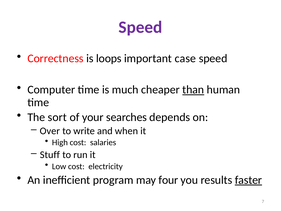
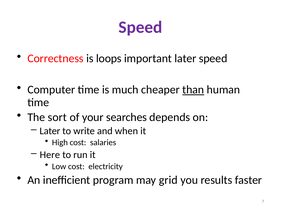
important case: case -> later (185, 58)
Over: Over -> Later (50, 131)
Stuff: Stuff -> Here (50, 155)
four: four -> grid (168, 180)
faster underline: present -> none (248, 180)
